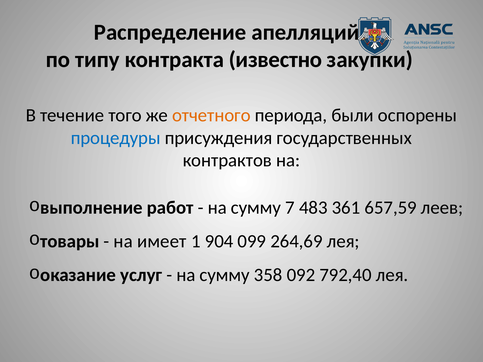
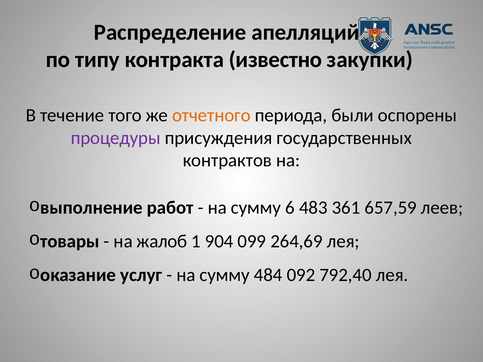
процедуры colour: blue -> purple (116, 138)
7: 7 -> 6 (290, 208)
имеет: имеет -> жалоб (162, 241)
358: 358 -> 484 (268, 275)
